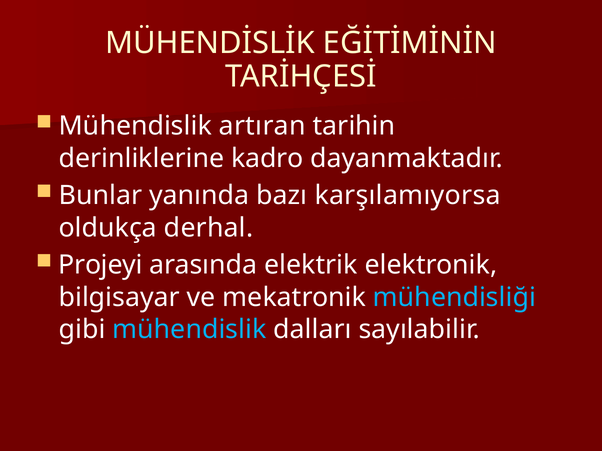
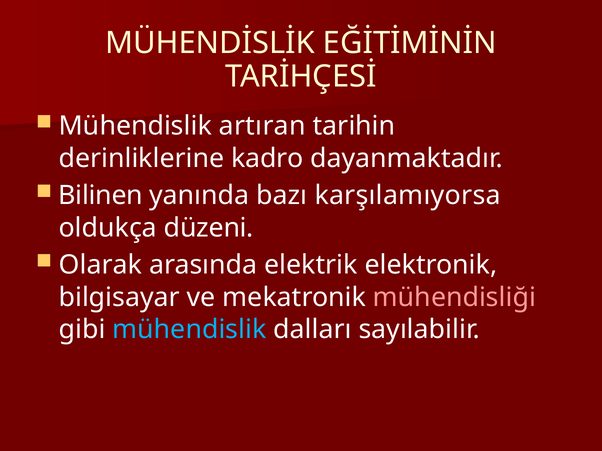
Bunlar: Bunlar -> Bilinen (101, 196)
derhal: derhal -> düzeni (209, 228)
Projeyi: Projeyi -> Olarak (100, 265)
mühendisliği colour: light blue -> pink (454, 298)
